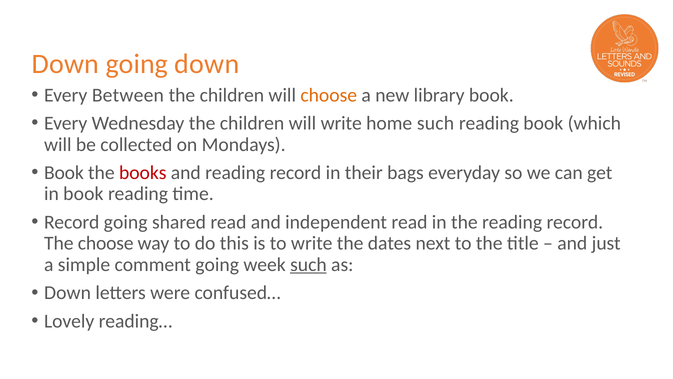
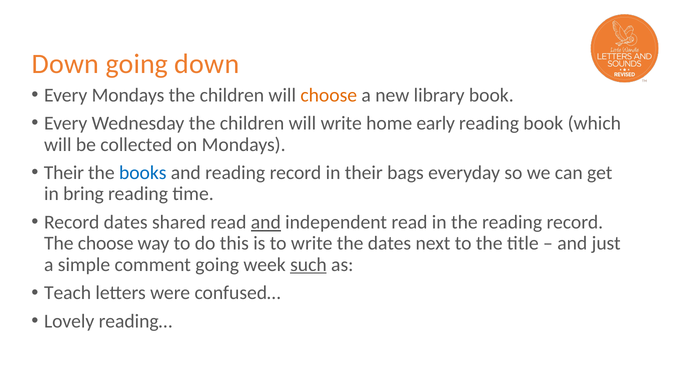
Every Between: Between -> Mondays (128, 95)
home such: such -> early (436, 123)
Book: Book -> Their (64, 173)
books colour: red -> blue (143, 173)
in book: book -> bring (84, 194)
Record going: going -> dates (126, 222)
and underline: none -> present (266, 222)
Down: Down -> Teach (68, 293)
